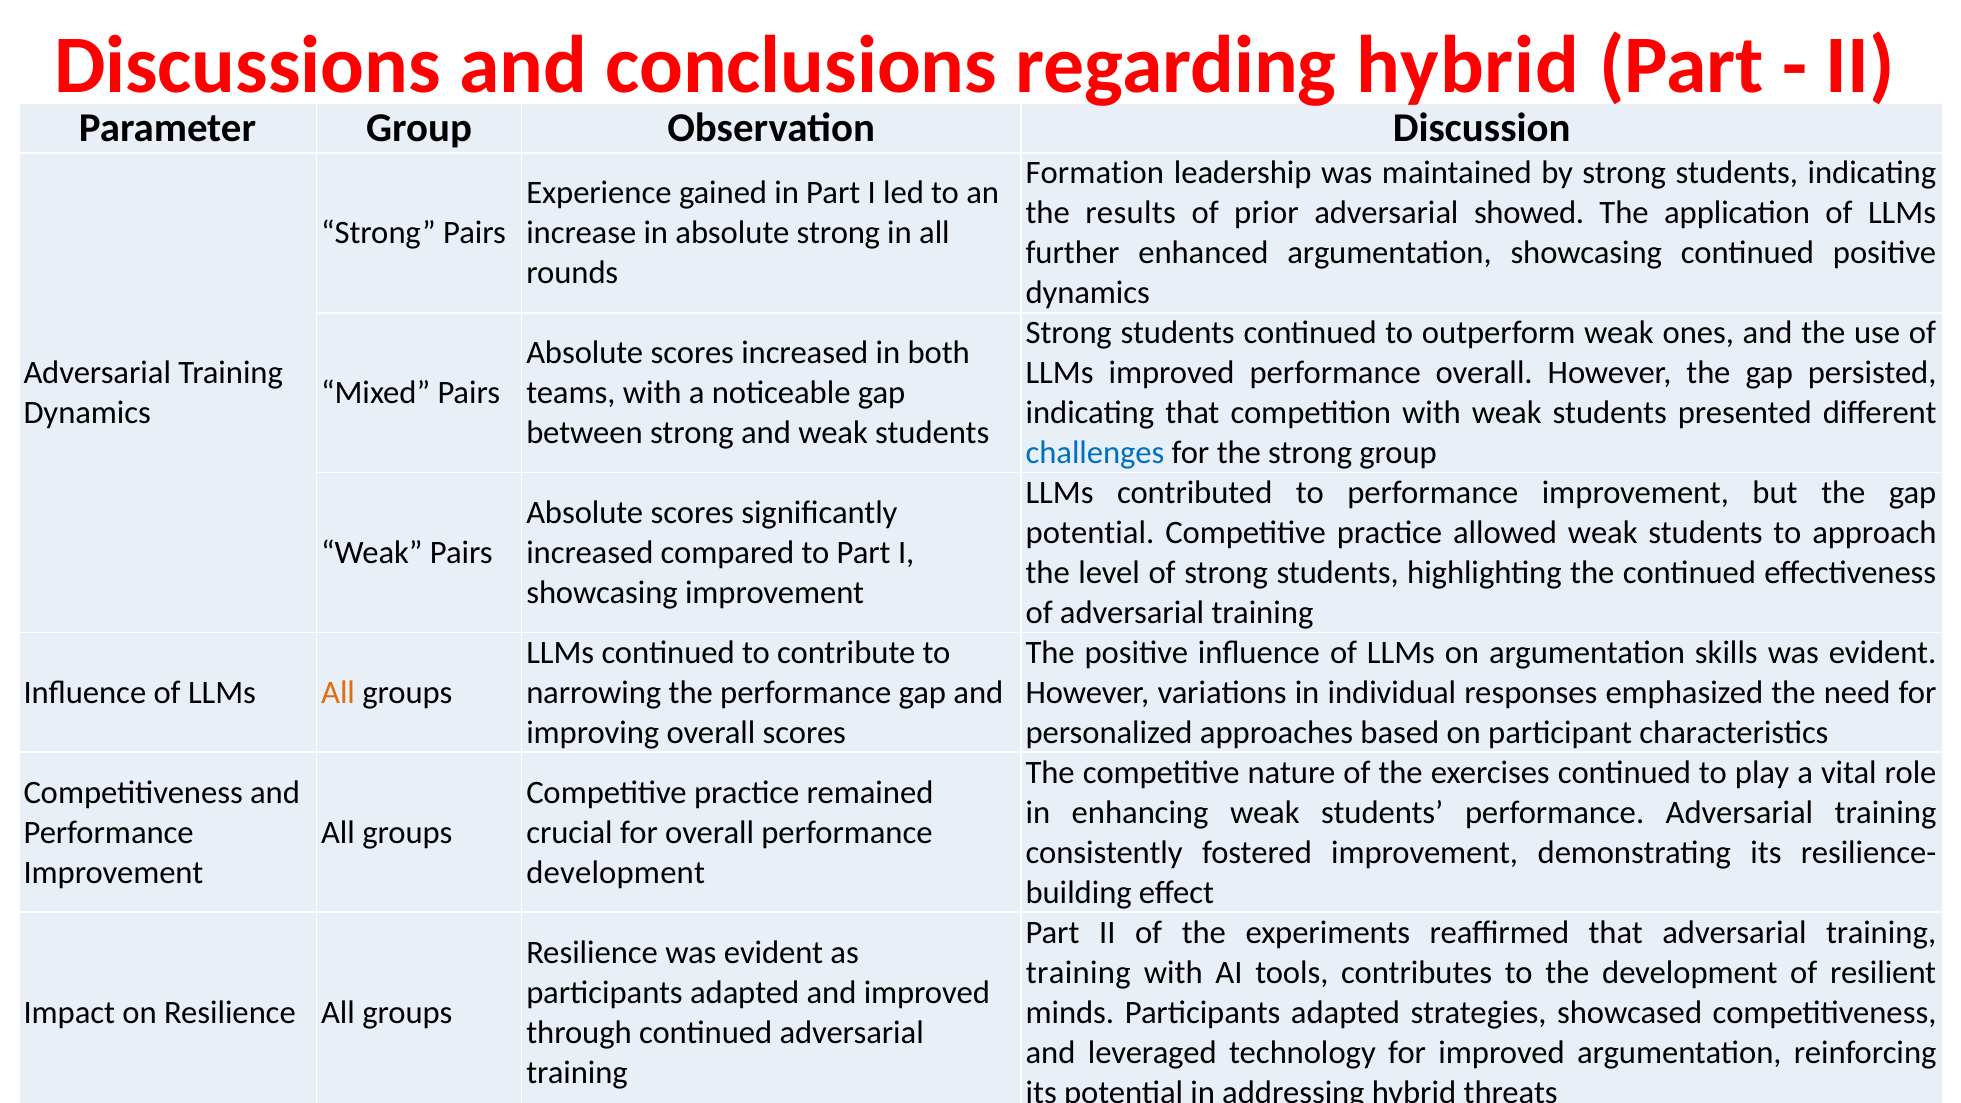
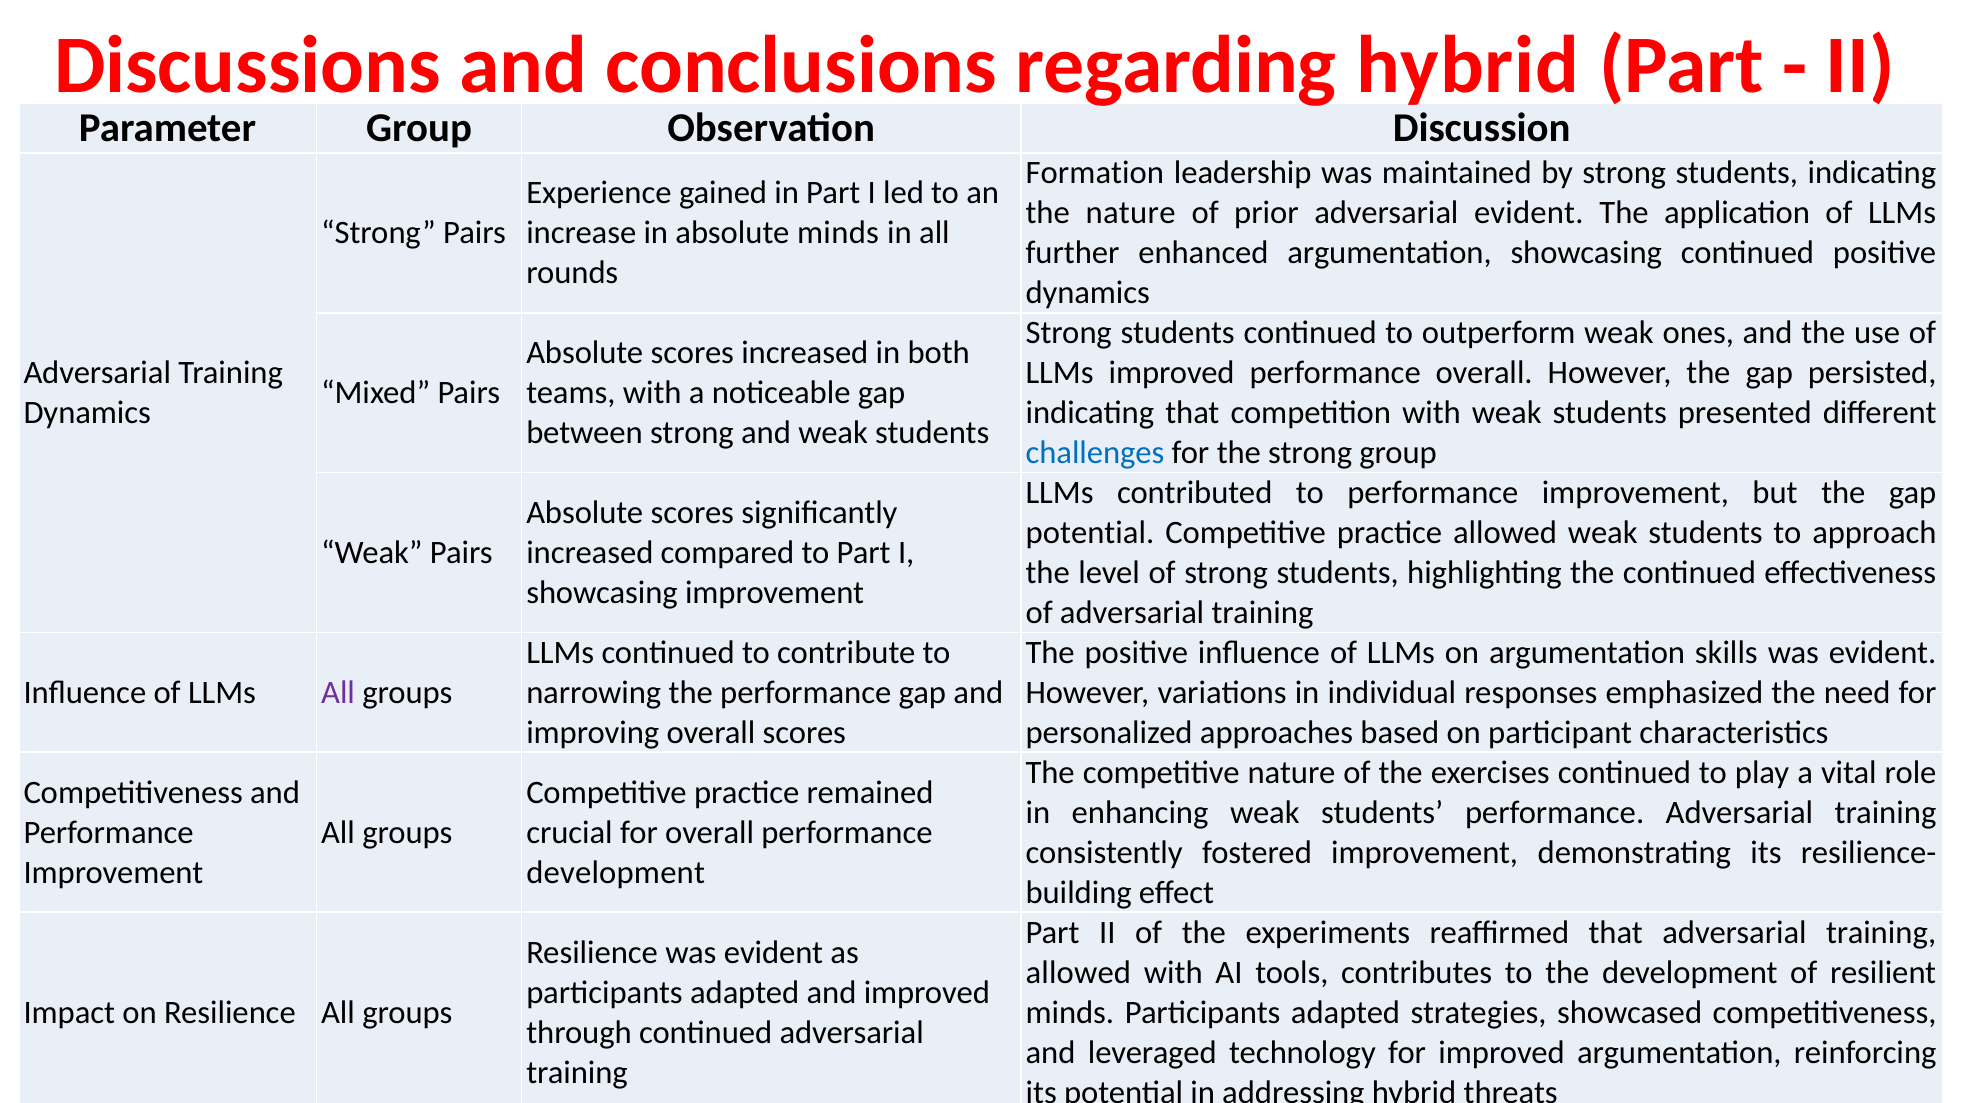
the results: results -> nature (1131, 213)
adversarial showed: showed -> evident (1529, 213)
absolute strong: strong -> minds (838, 233)
All colour: orange -> purple (338, 693)
training: training -> allowed (1078, 973)
